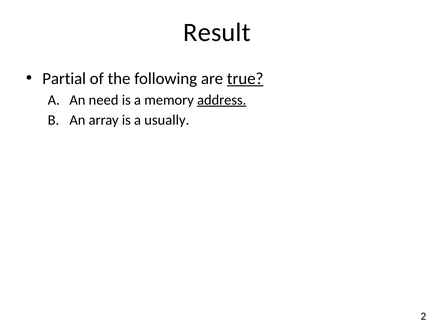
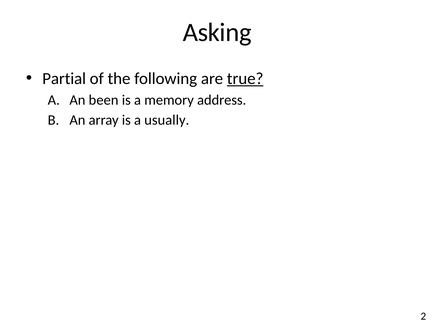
Result: Result -> Asking (217, 33)
need: need -> been (104, 100)
address underline: present -> none (222, 100)
